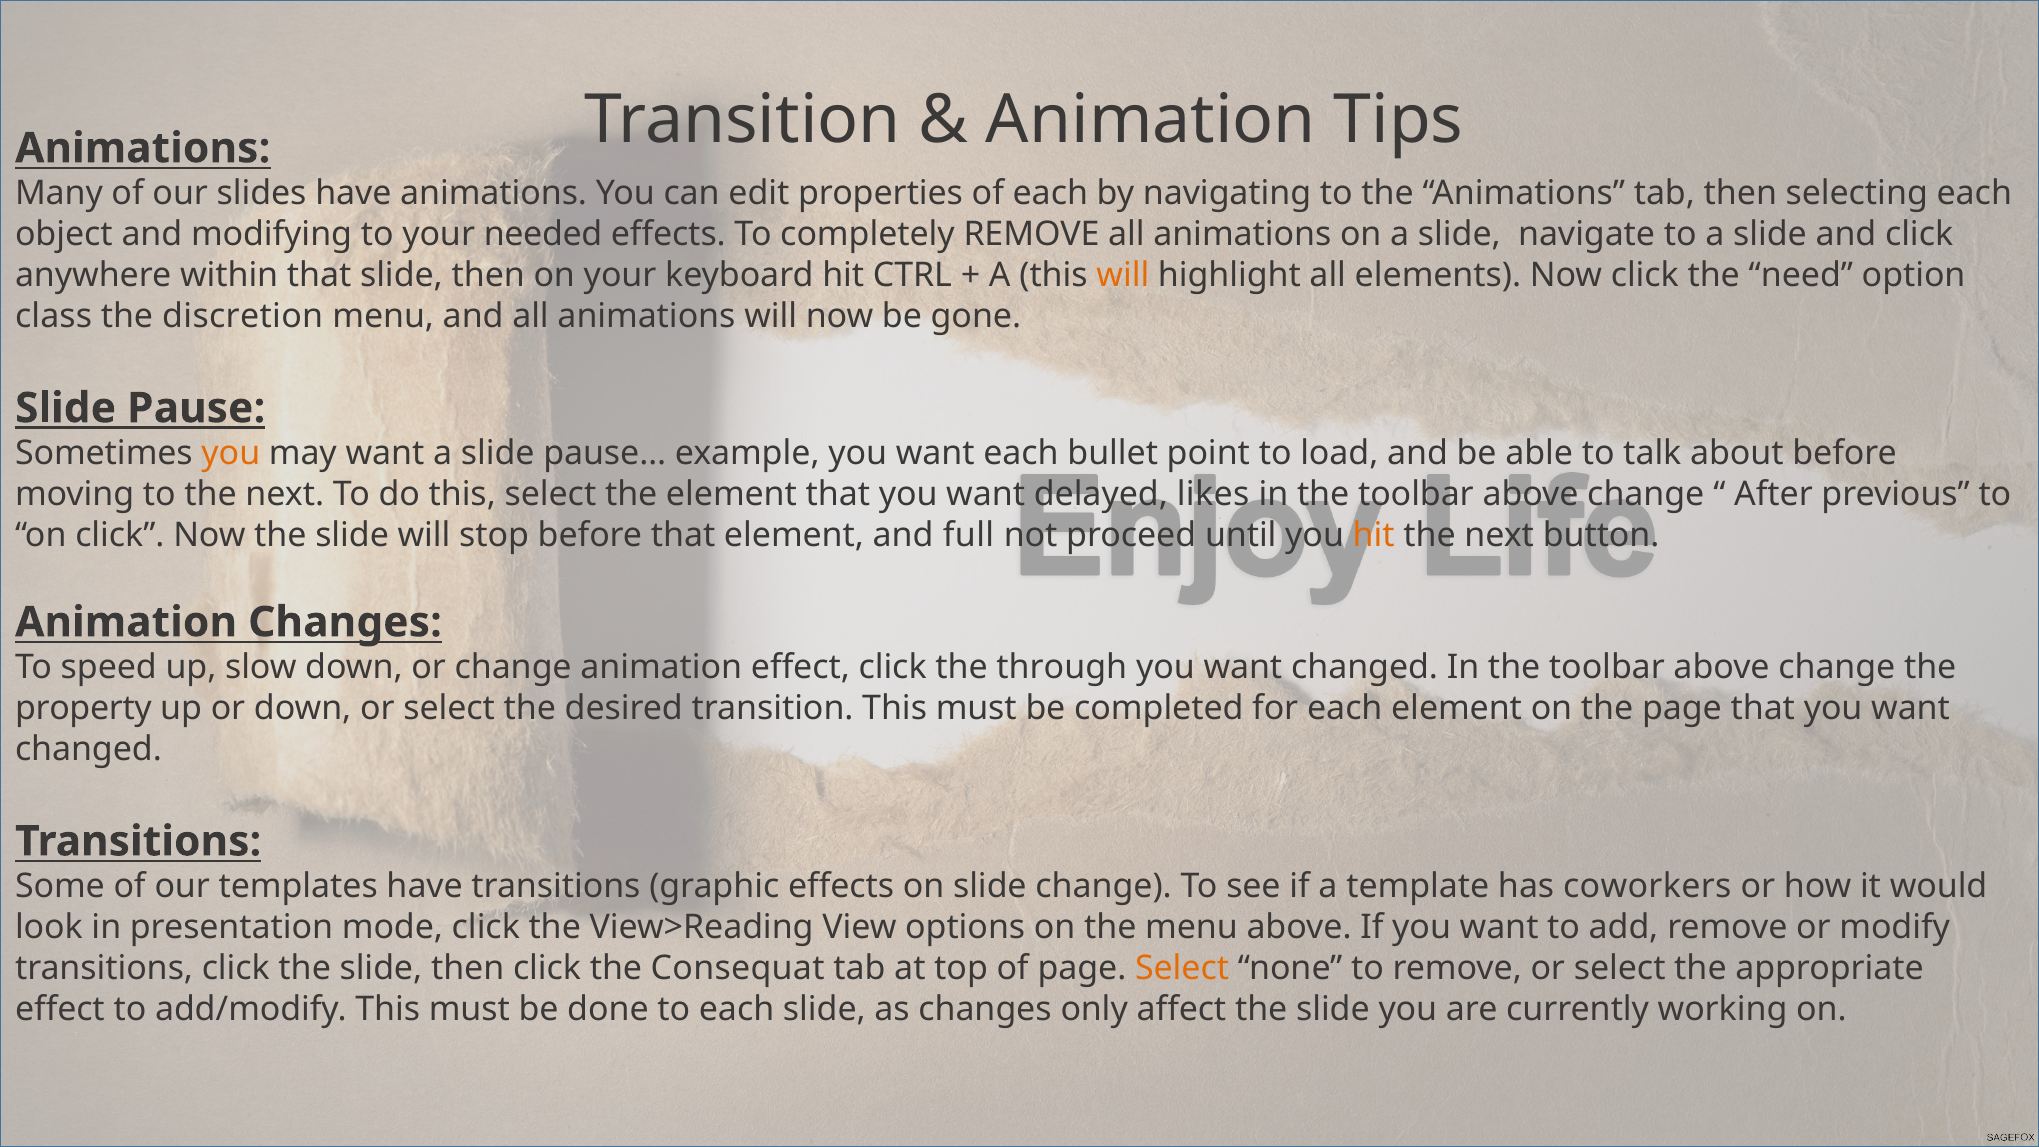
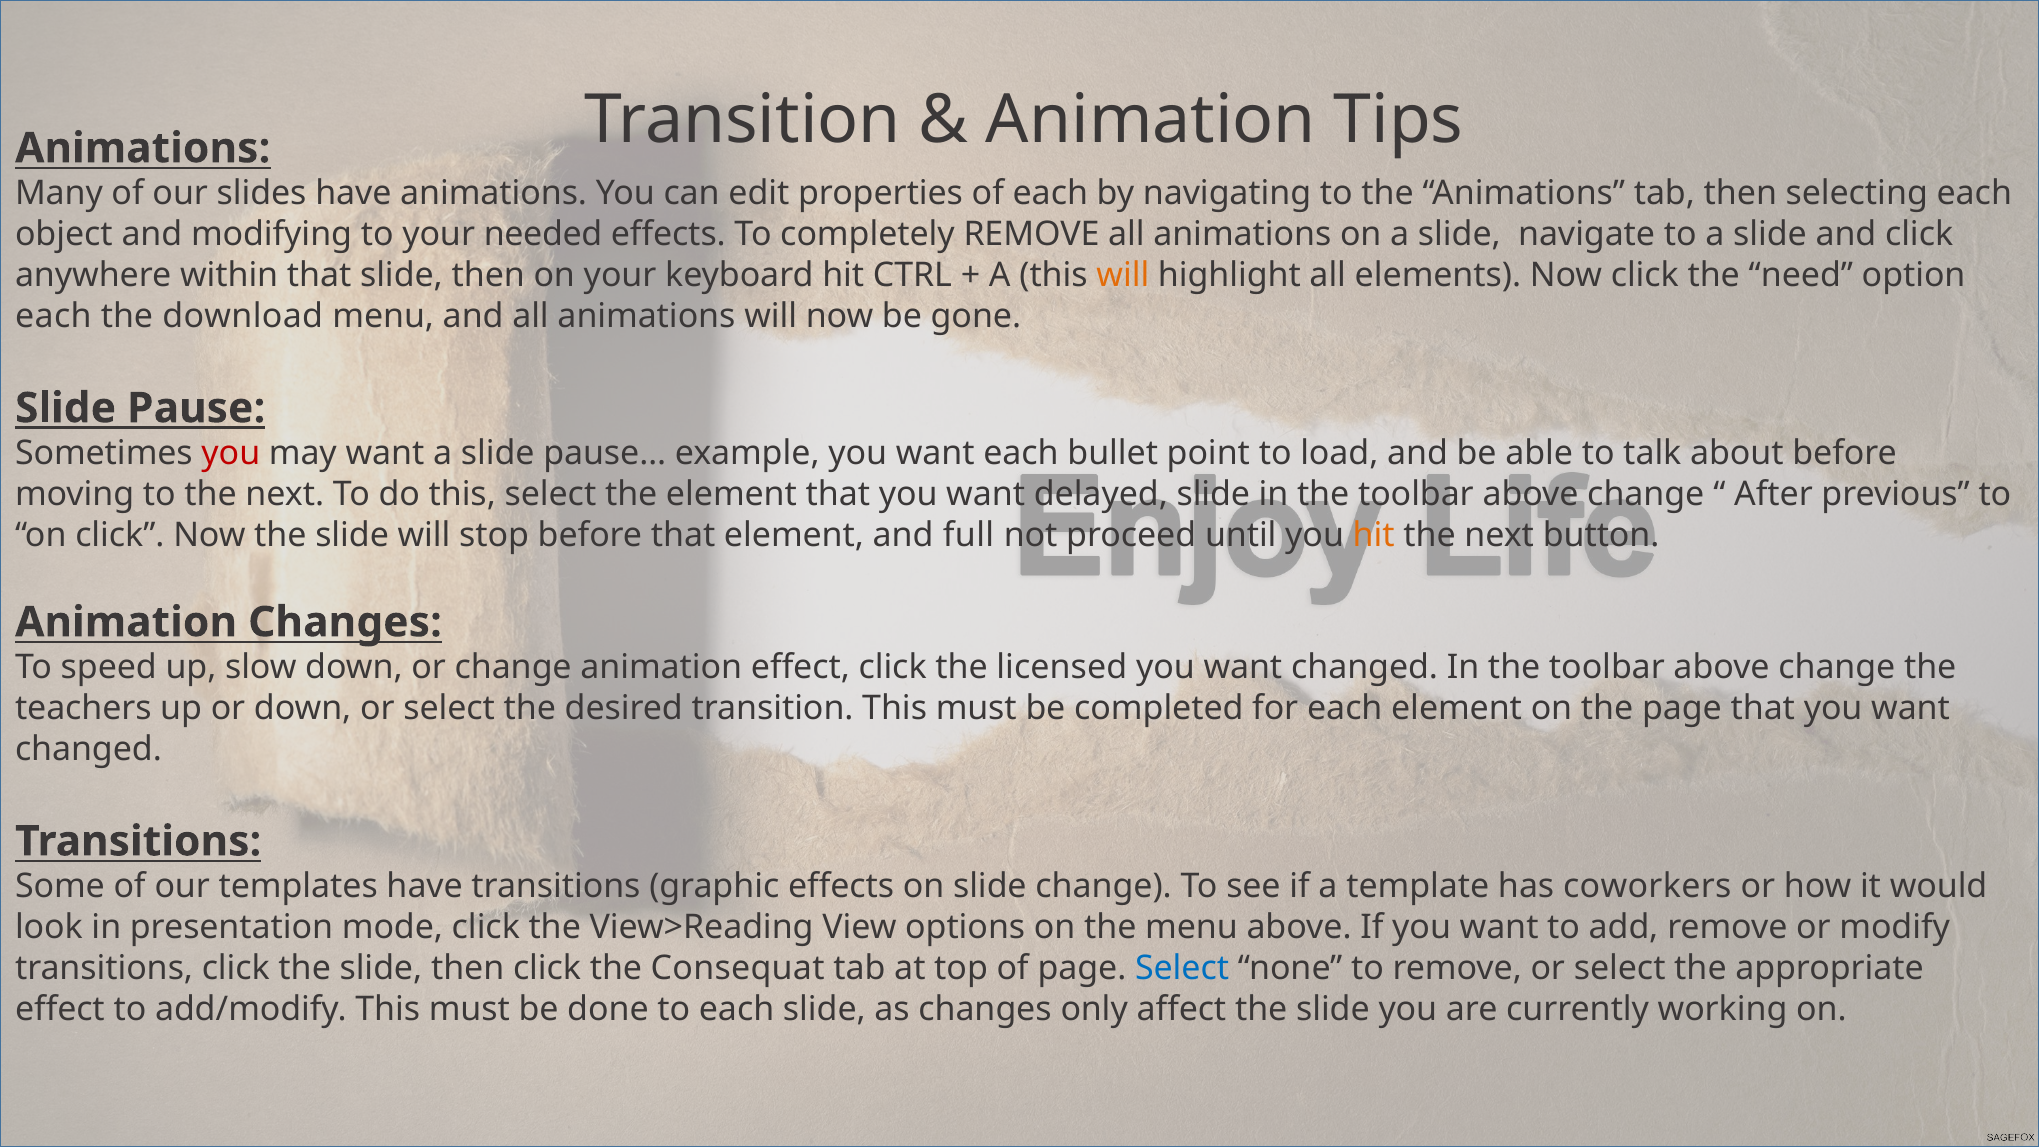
class: class -> each (53, 316)
discretion: discretion -> download (243, 316)
you colour: orange -> red (231, 453)
delayed likes: likes -> slide (1213, 494)
through: through -> licensed (1062, 667)
property: property -> teachers (83, 708)
Select colour: orange -> blue (1182, 968)
